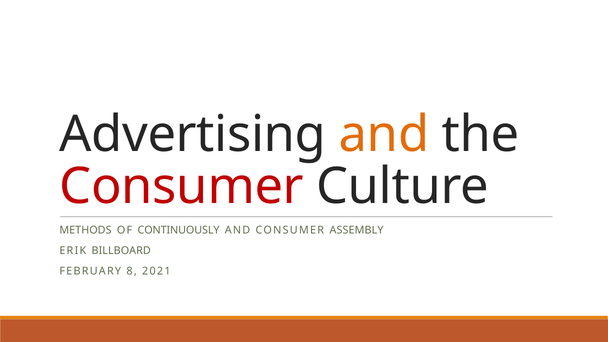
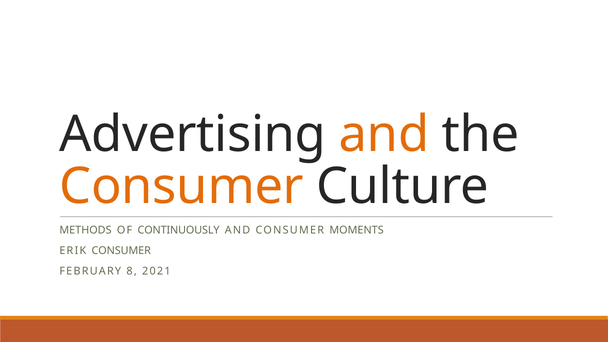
Consumer colour: red -> orange (182, 186)
ASSEMBLY: ASSEMBLY -> MOMENTS (357, 230)
ERIK BILLBOARD: BILLBOARD -> CONSUMER (121, 251)
